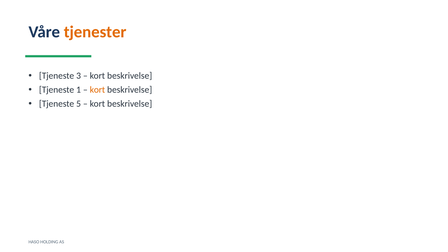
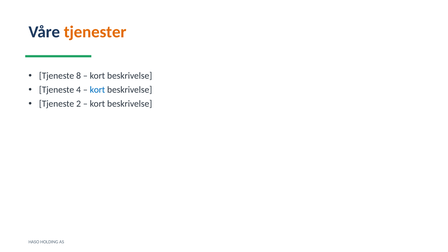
3: 3 -> 8 (79, 76)
1: 1 -> 4 (79, 90)
kort colour: orange -> blue (97, 90)
5: 5 -> 2 (79, 104)
